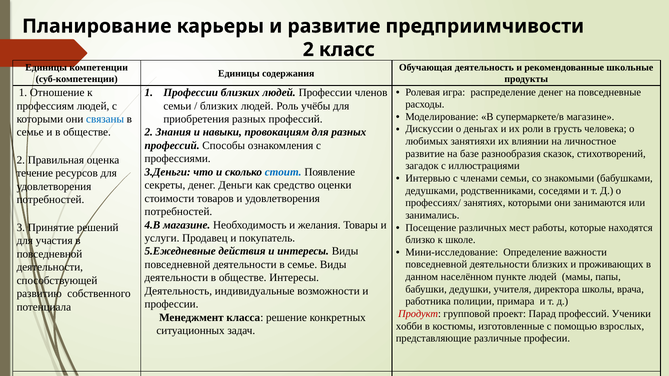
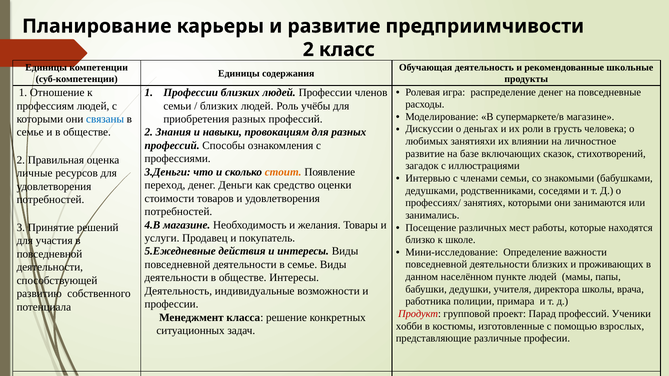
разнообразия: разнообразия -> включающих (511, 154)
стоит colour: blue -> orange (283, 172)
течение: течение -> личные (35, 173)
секреты: секреты -> переход (165, 185)
